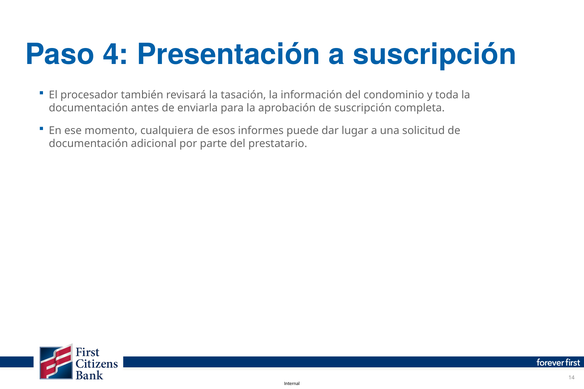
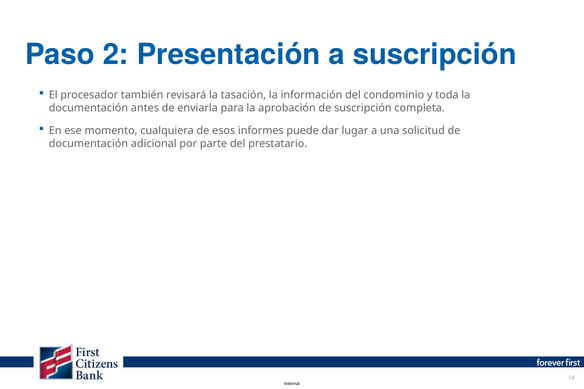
4: 4 -> 2 (116, 54)
